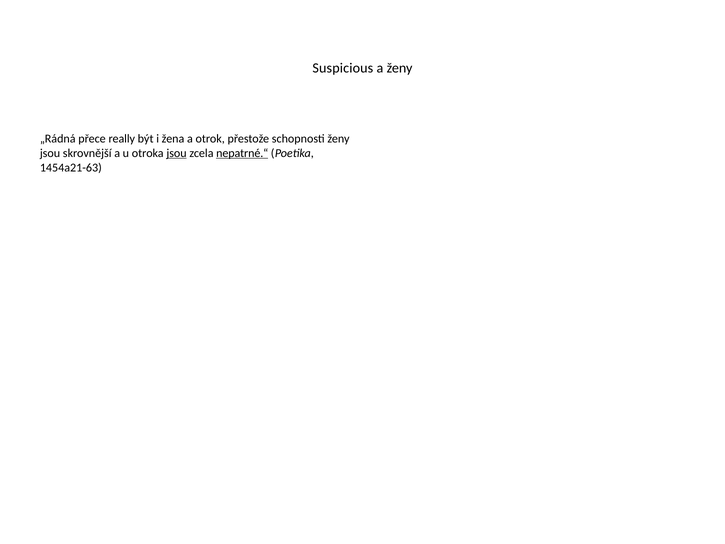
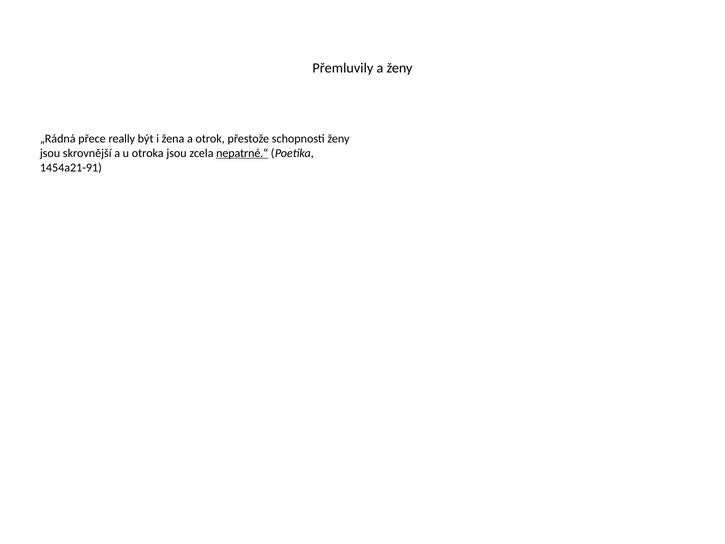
Suspicious: Suspicious -> Přemluvily (343, 68)
jsou underline: present -> none (177, 153)
1454a21-63: 1454a21-63 -> 1454a21-91 (71, 168)
